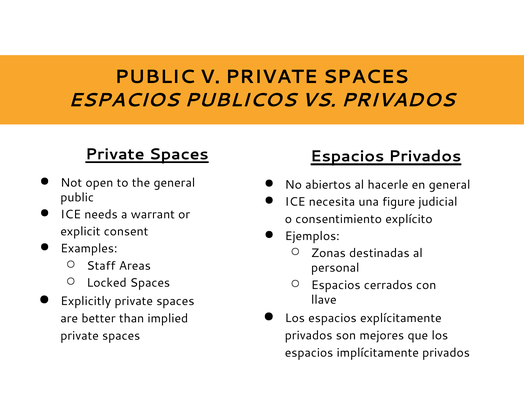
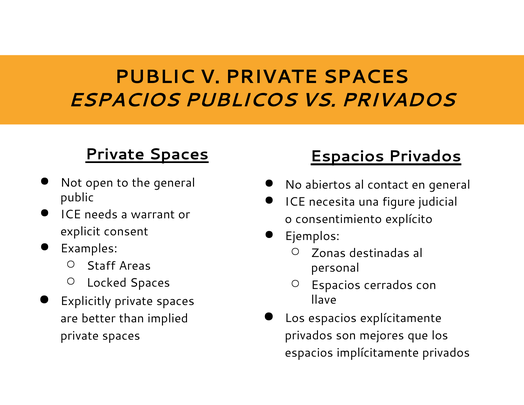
hacerle: hacerle -> contact (388, 185)
